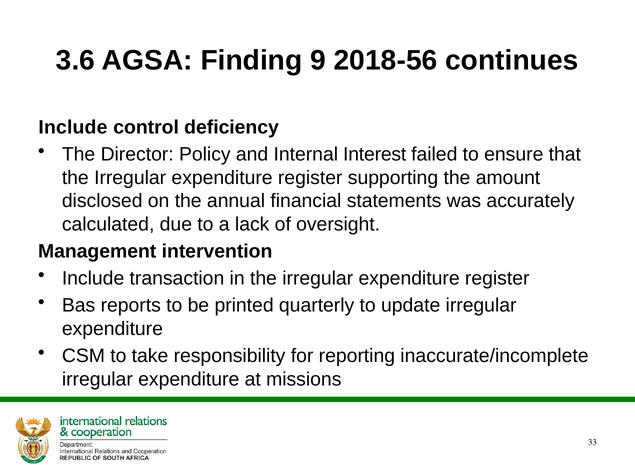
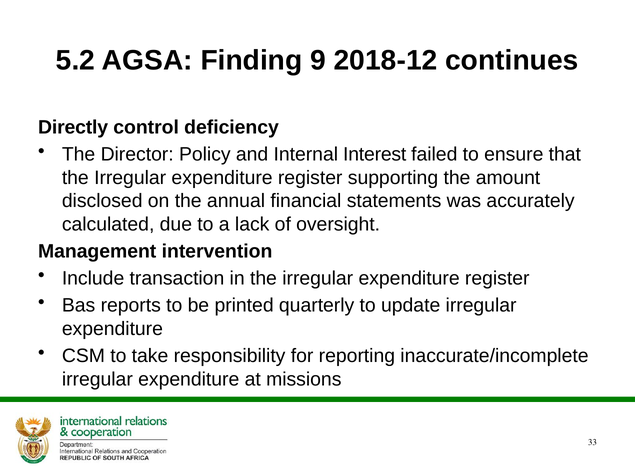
3.6: 3.6 -> 5.2 (75, 61)
2018-56: 2018-56 -> 2018-12 (386, 61)
Include: Include -> Directly (73, 127)
